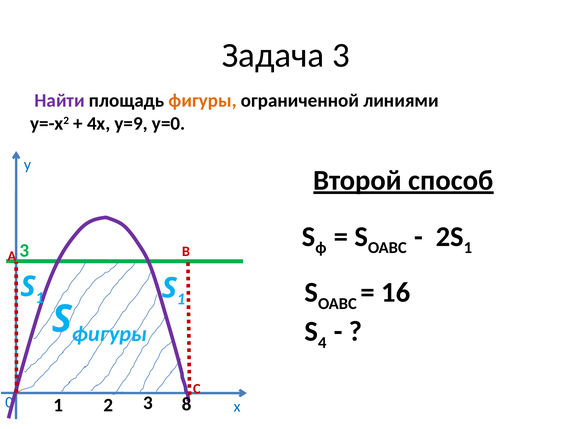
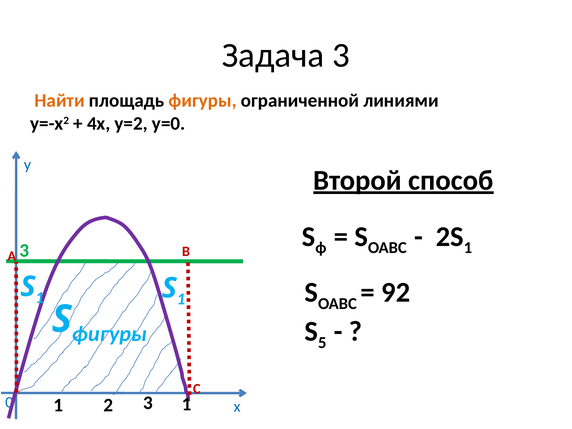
Найти colour: purple -> orange (60, 101)
у=9: у=9 -> у=2 (131, 123)
16: 16 -> 92 (396, 292)
4: 4 -> 5 (322, 343)
1 8: 8 -> 1 (187, 404)
